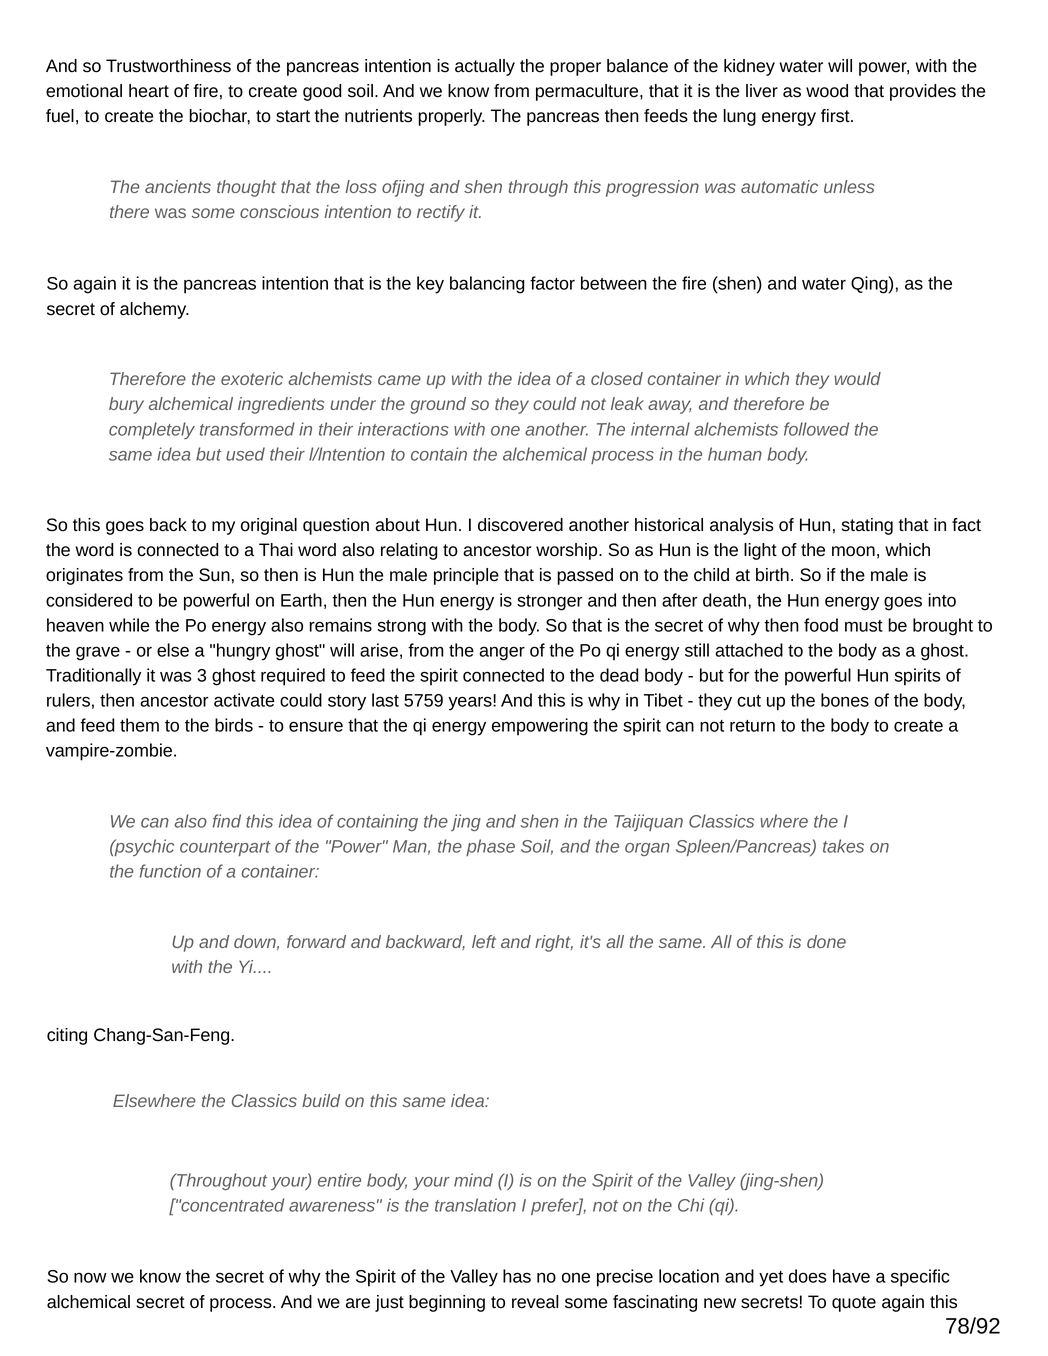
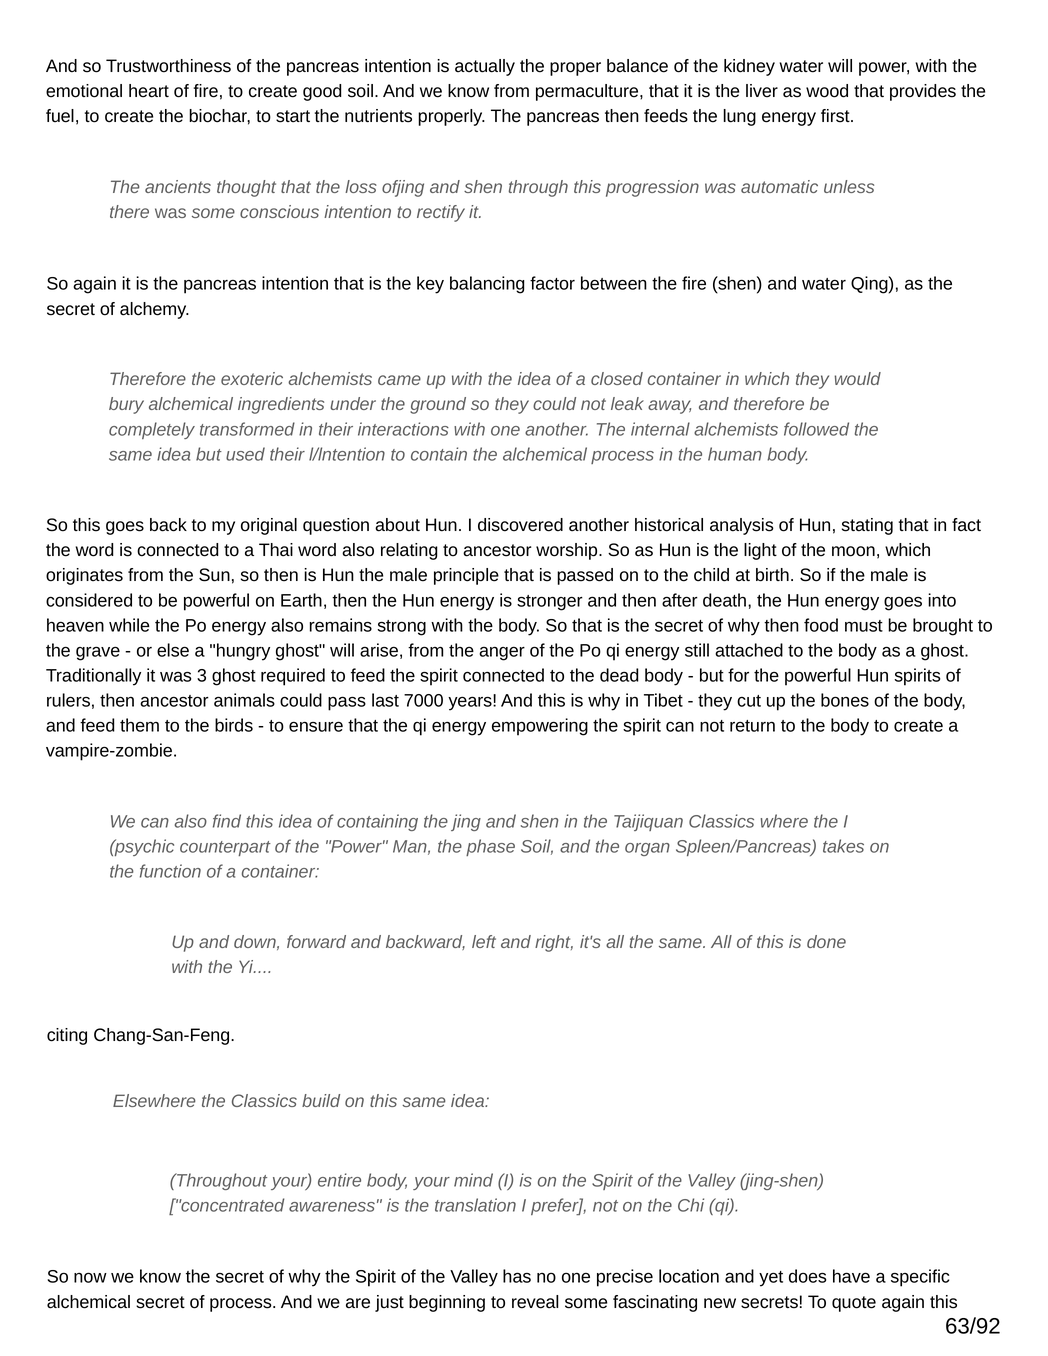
activate: activate -> animals (244, 701)
story: story -> pass (347, 701)
5759: 5759 -> 7000 (424, 701)
78/92: 78/92 -> 63/92 (973, 1327)
